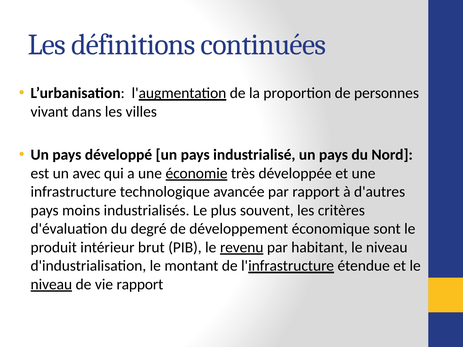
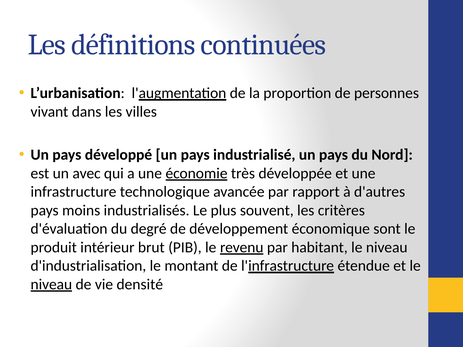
vie rapport: rapport -> densité (140, 285)
